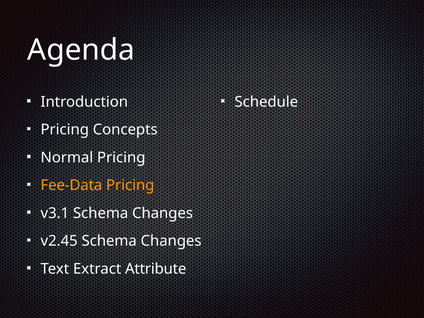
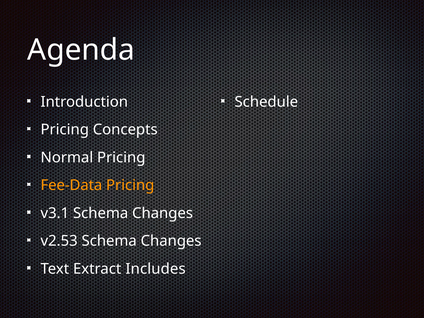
v2.45: v2.45 -> v2.53 (59, 241)
Attribute: Attribute -> Includes (156, 269)
